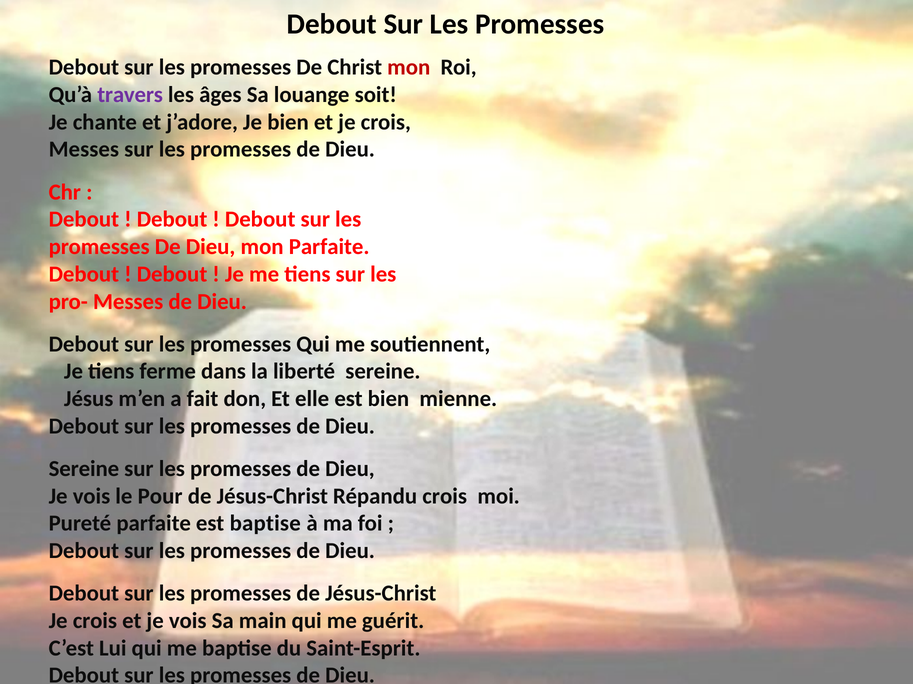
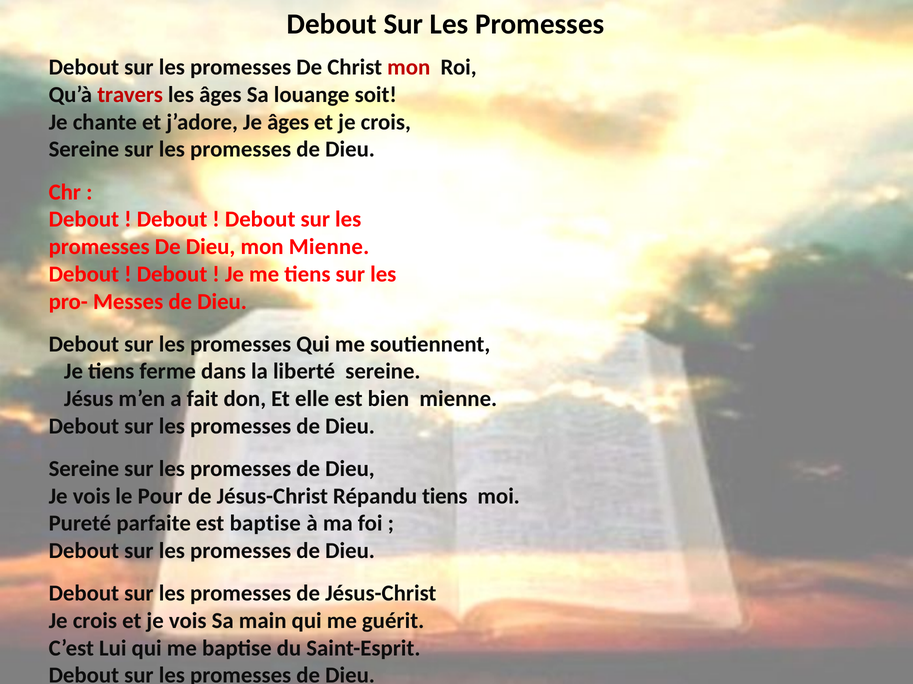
travers colour: purple -> red (130, 95)
Je bien: bien -> âges (288, 122)
Messes: Messes -> Sereine (84, 150)
mon Parfaite: Parfaite -> Mienne (329, 247)
Répandu crois: crois -> tiens (445, 497)
